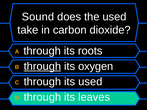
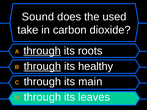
through underline: none -> present (42, 51)
oxygen: oxygen -> healthy (96, 66)
its used: used -> main (90, 82)
